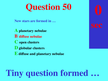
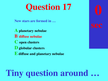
Question 50: 50 -> 17 (67, 7)
question formed: formed -> around (74, 73)
